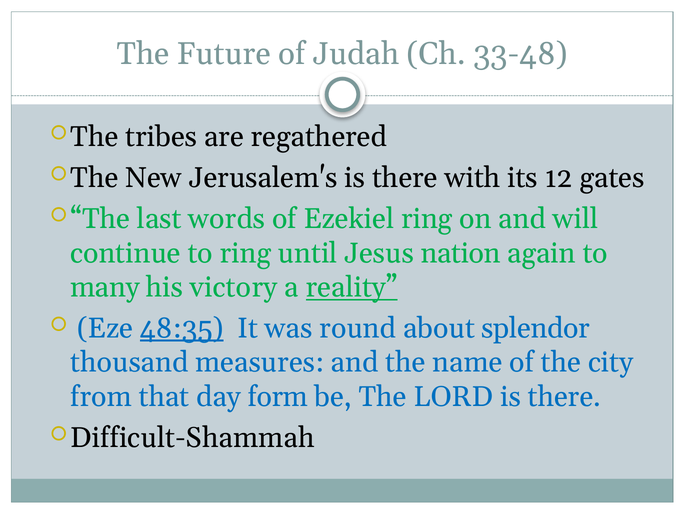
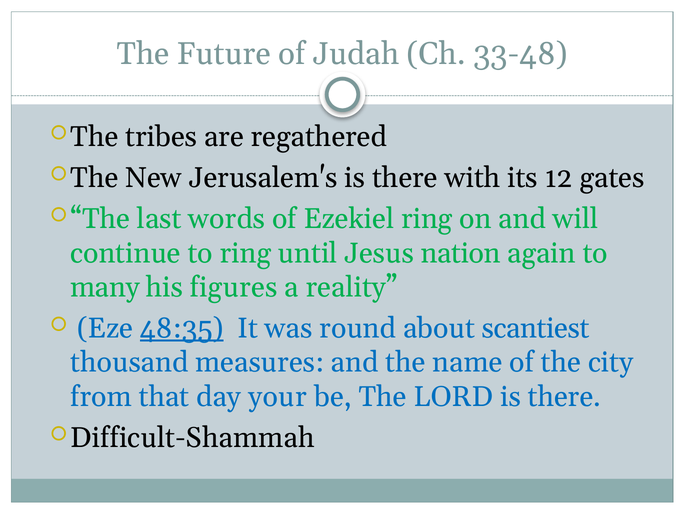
victory: victory -> figures (234, 287)
reality underline: present -> none (352, 287)
splendor: splendor -> scantiest (536, 328)
form: form -> your (278, 397)
